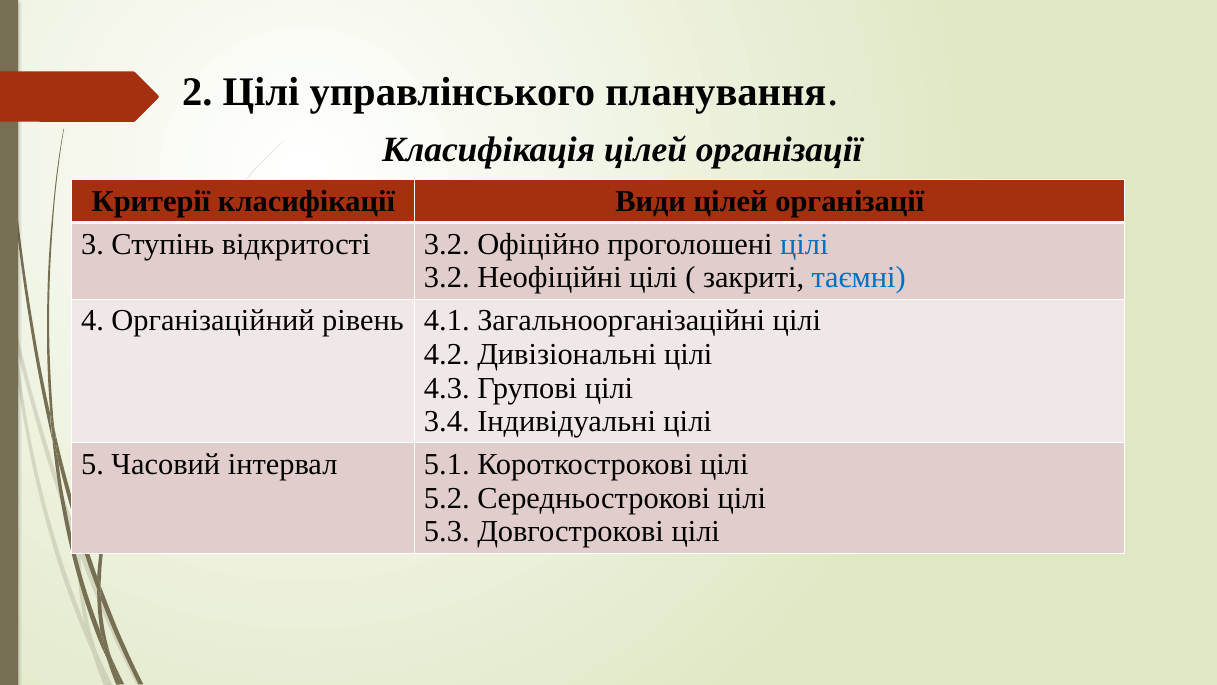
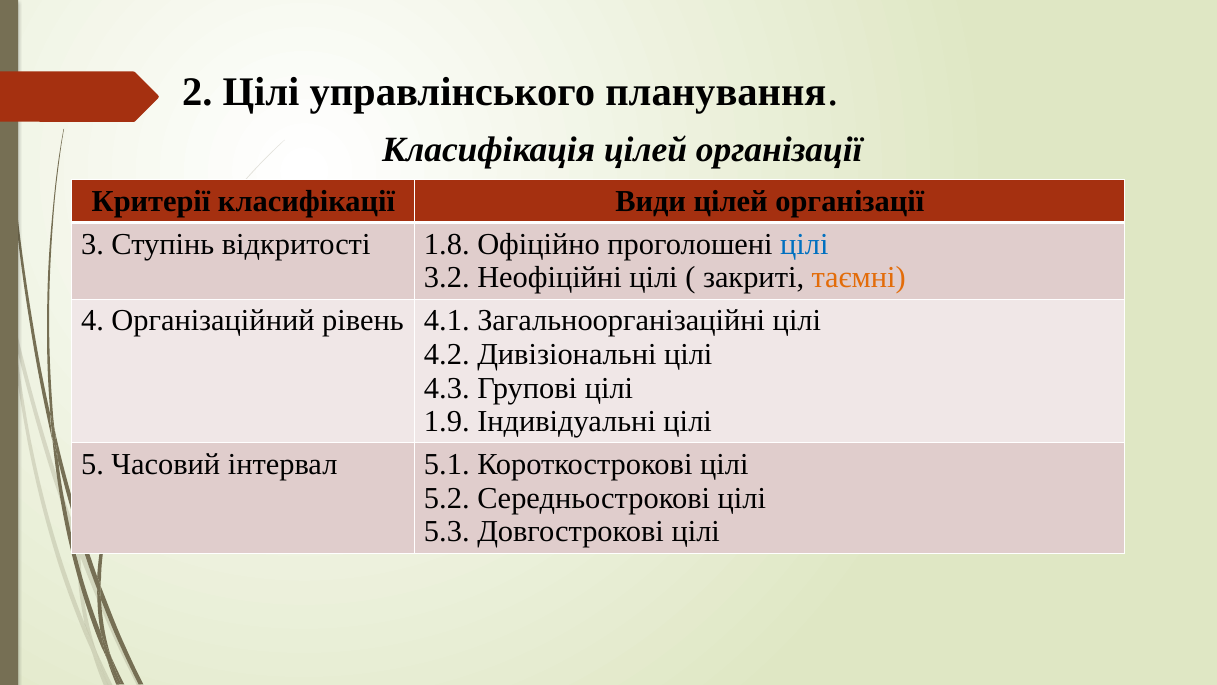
відкритості 3.2: 3.2 -> 1.8 (447, 244)
таємні colour: blue -> orange (859, 278)
3.4: 3.4 -> 1.9 (447, 421)
